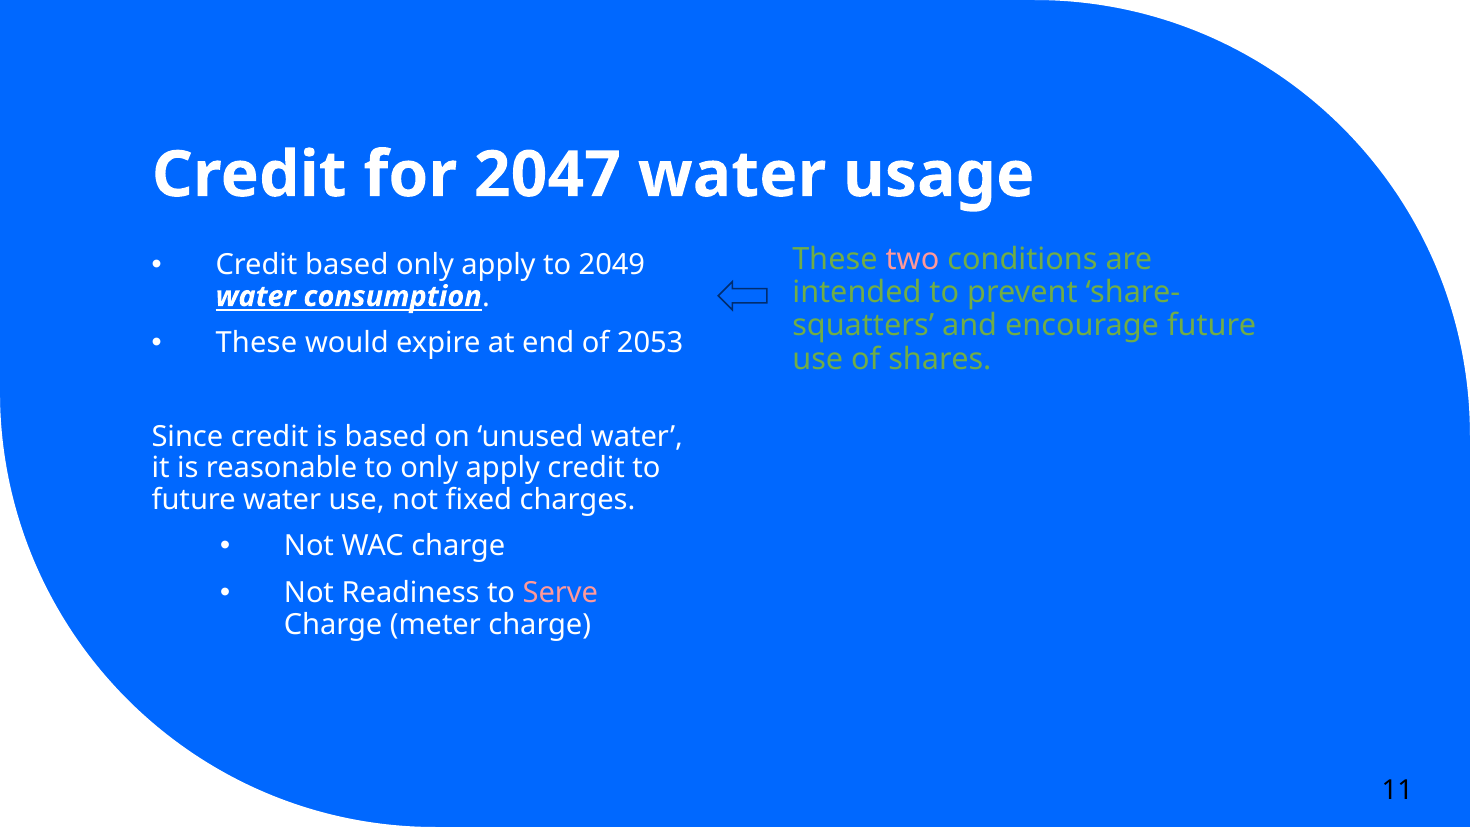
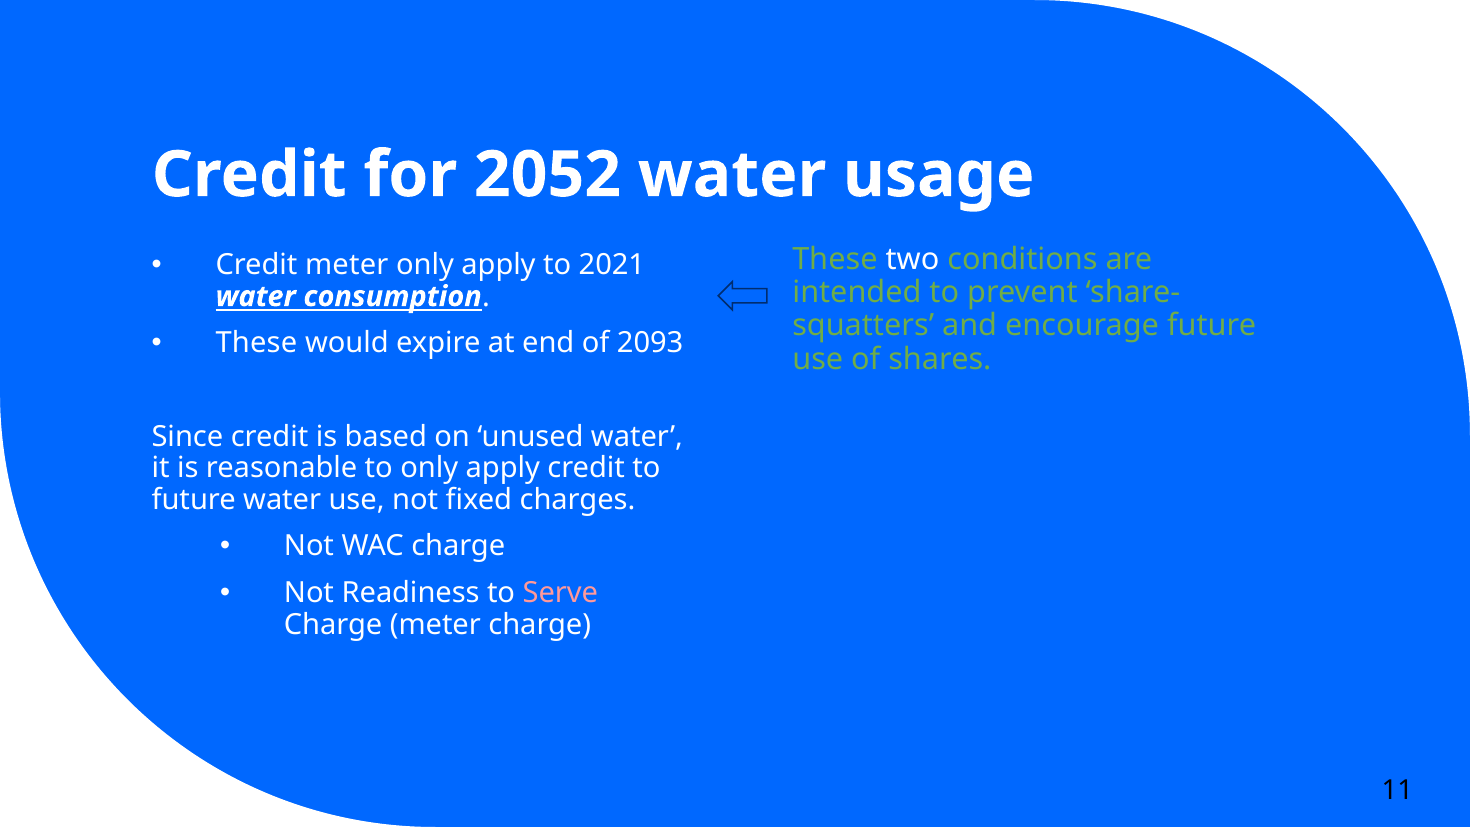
2047: 2047 -> 2052 (547, 175)
Credit based: based -> meter (347, 265)
2049: 2049 -> 2021 (612, 265)
two colour: pink -> white (912, 260)
2053: 2053 -> 2093 (650, 343)
